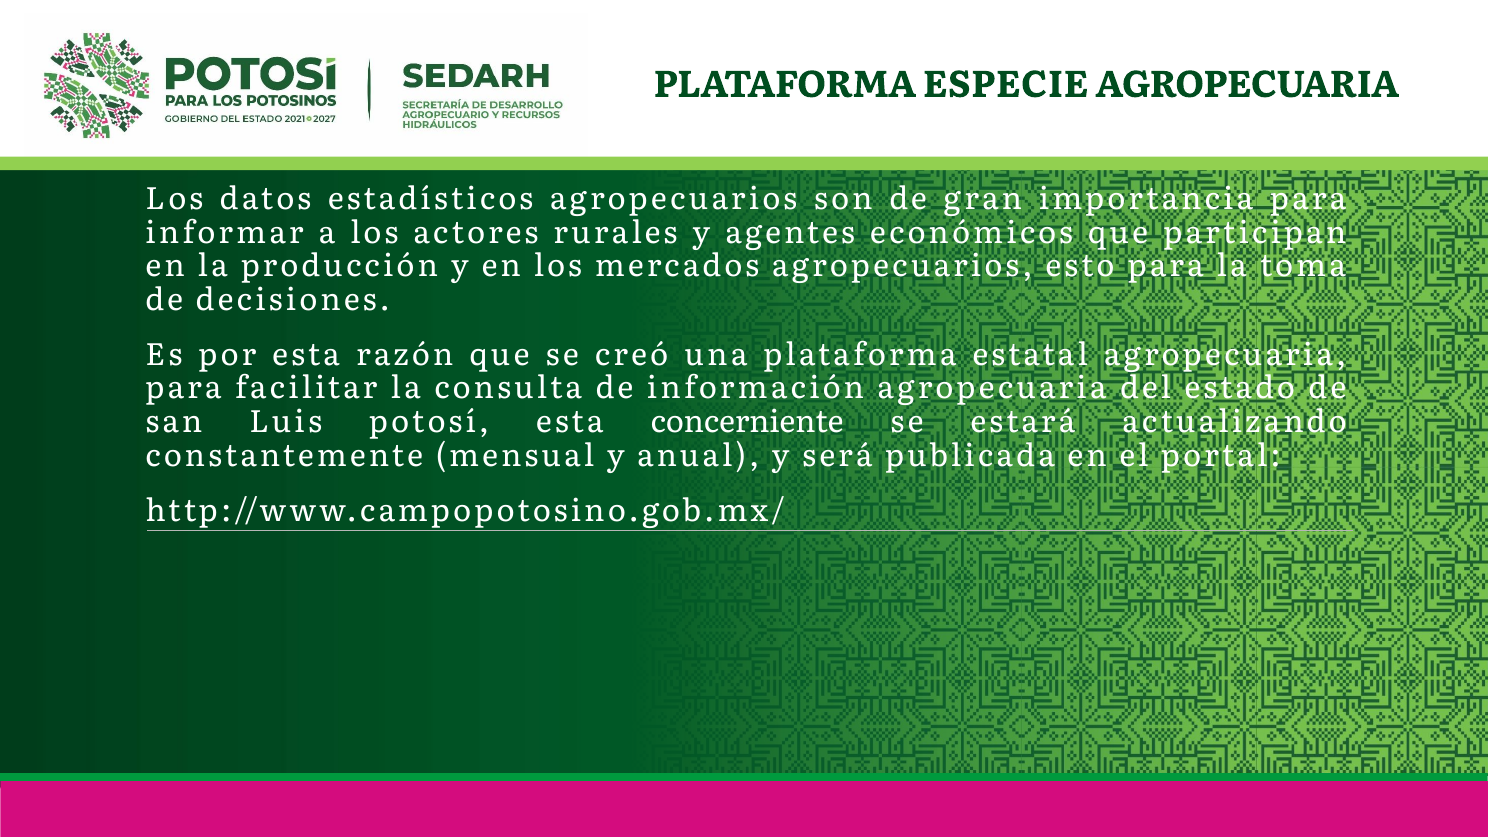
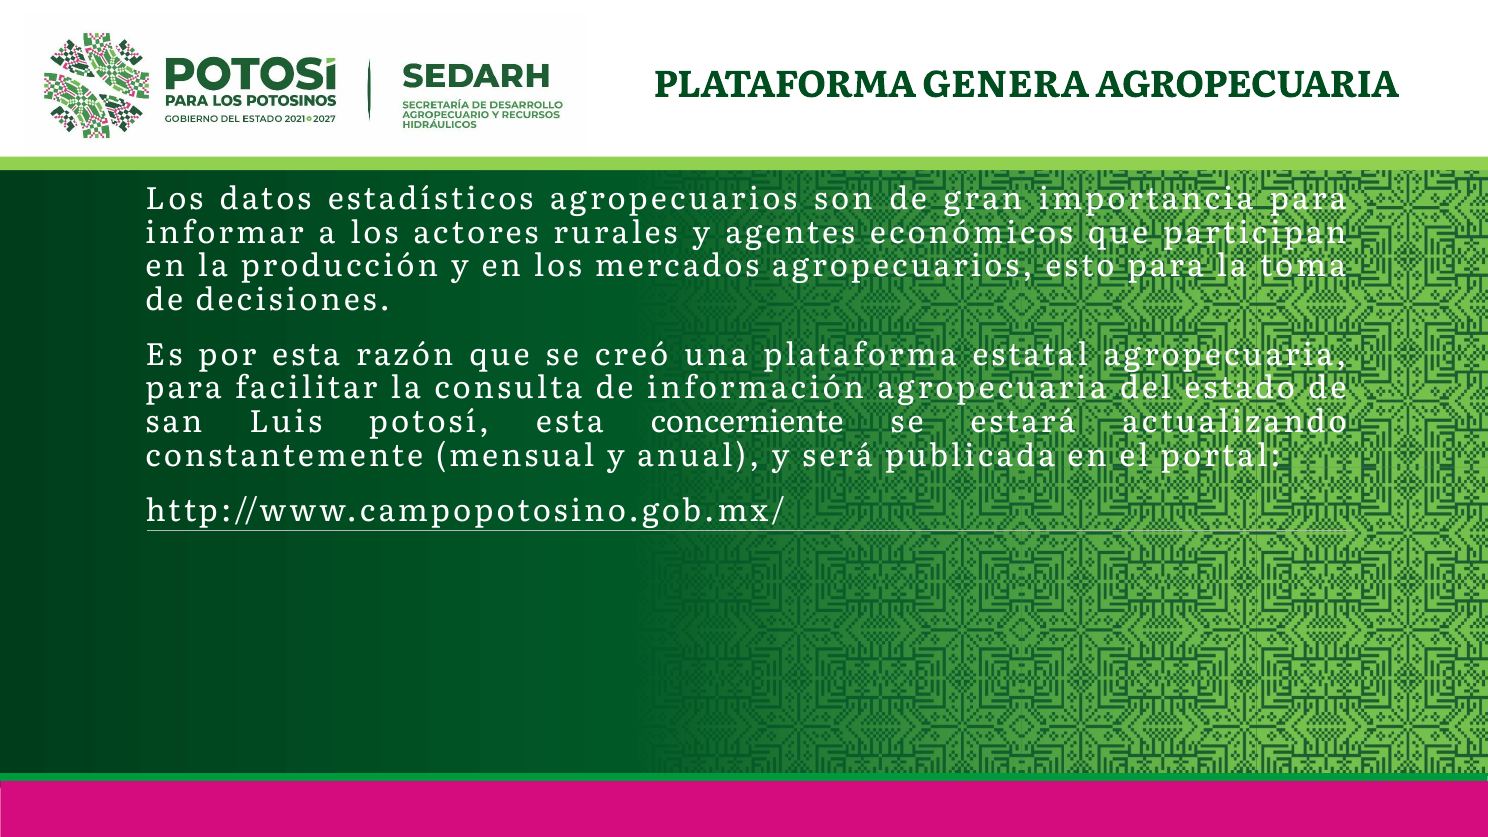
ESPECIE: ESPECIE -> GENERA (1006, 85)
